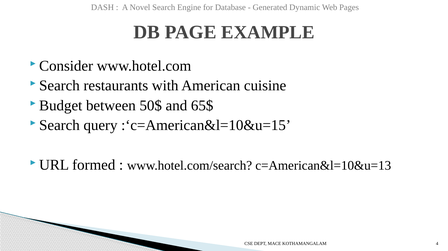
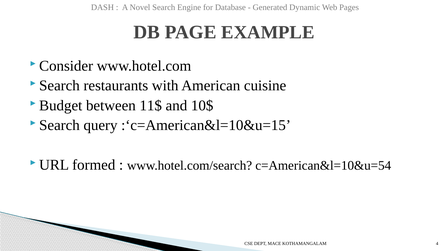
50$: 50$ -> 11$ (151, 106)
65$: 65$ -> 10$ (202, 106)
c=American&l=10&u=13: c=American&l=10&u=13 -> c=American&l=10&u=54 (323, 166)
